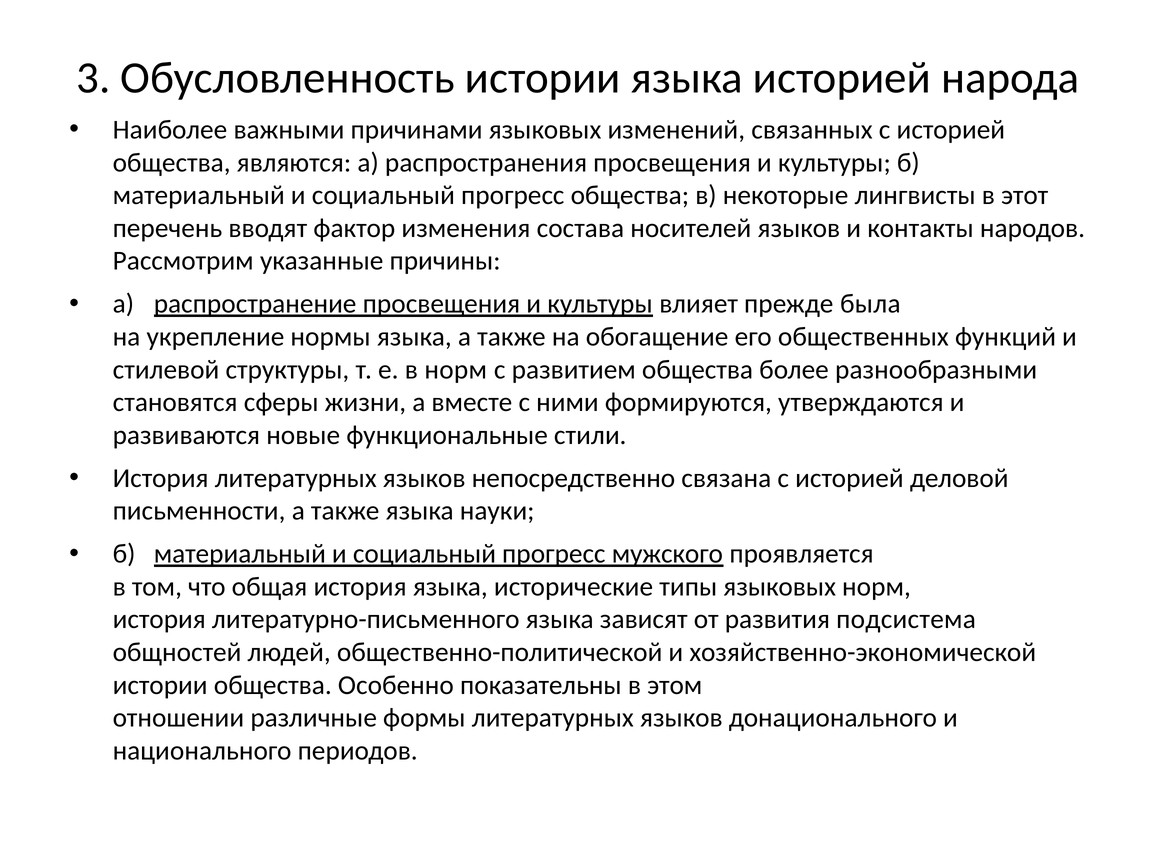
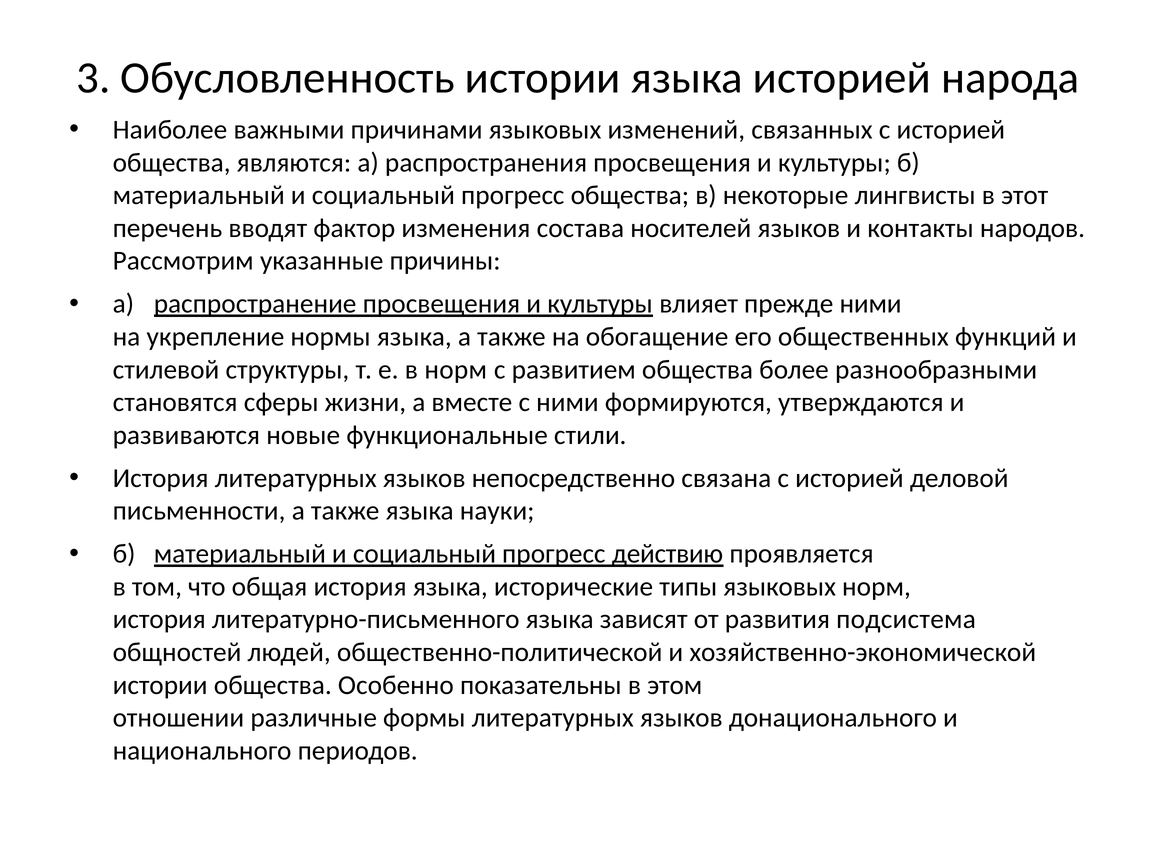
прежде была: была -> ними (871, 304)
мужского: мужского -> действию (667, 554)
